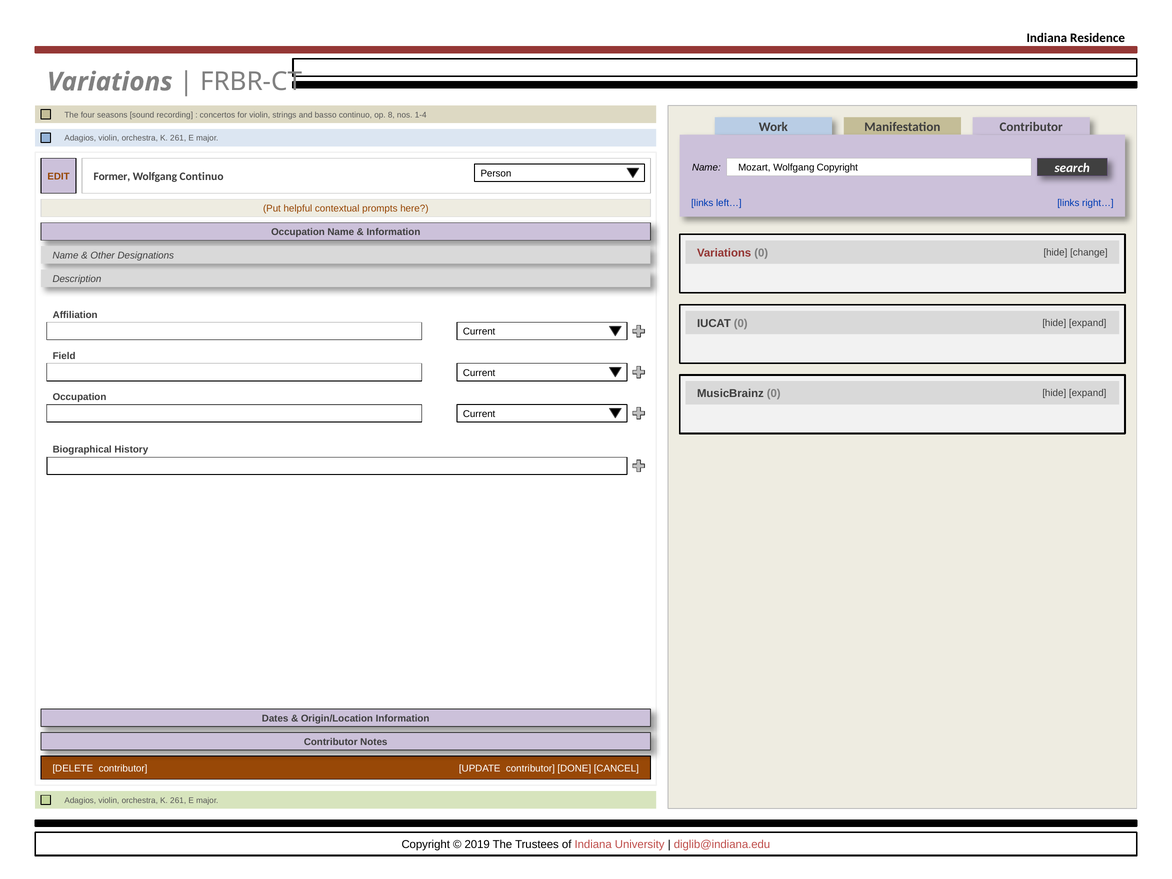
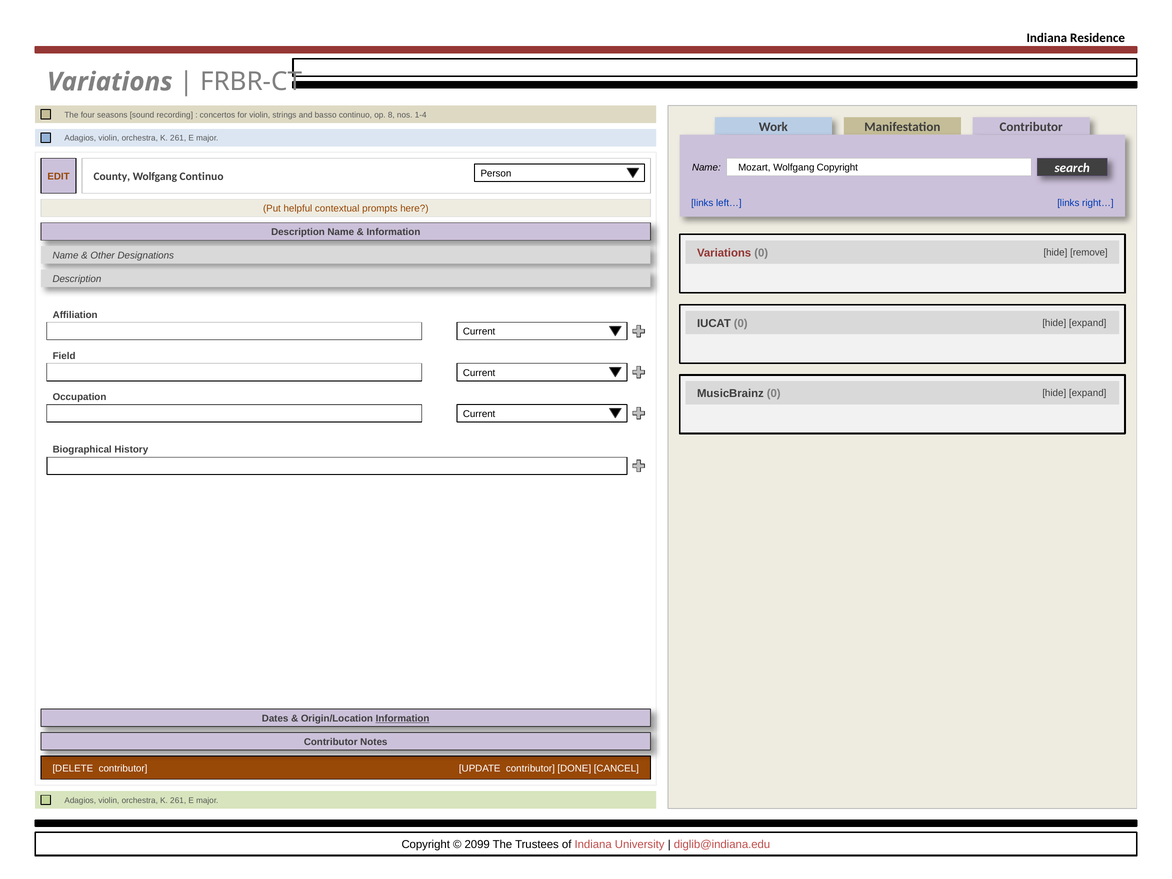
Former: Former -> County (112, 177)
Occupation: Occupation -> Description (298, 232)
change: change -> remove (1089, 253)
Information underline: none -> present (403, 719)
2019: 2019 -> 2099 (477, 845)
